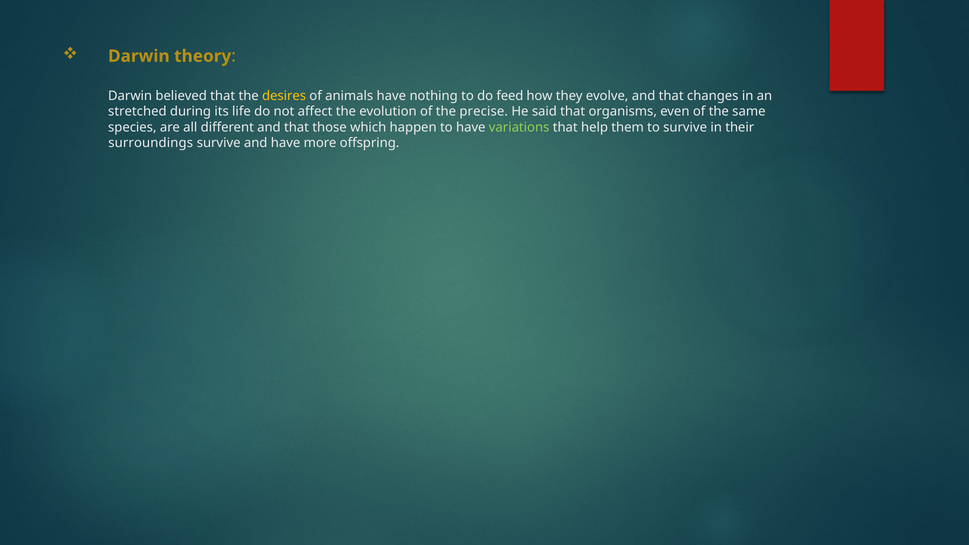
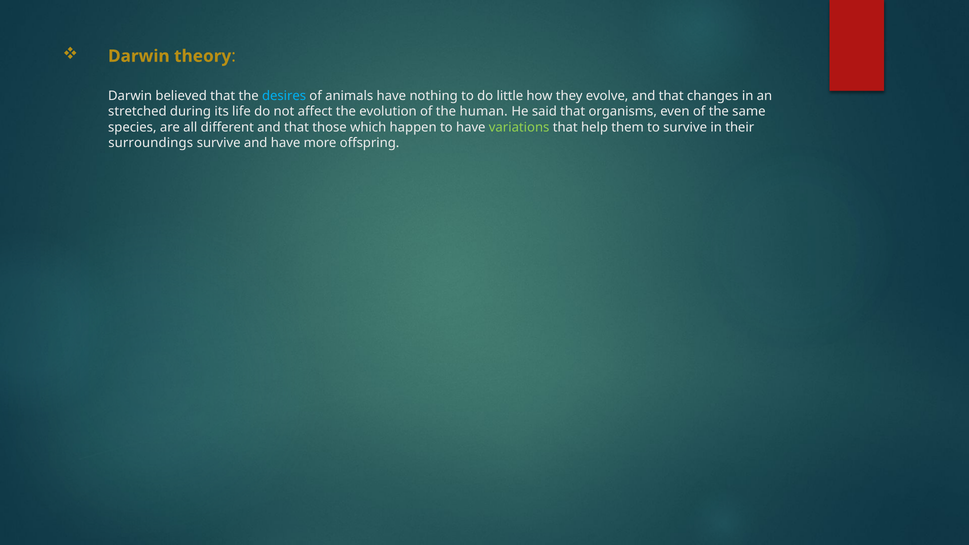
desires colour: yellow -> light blue (284, 96)
feed: feed -> little (510, 96)
precise: precise -> human (484, 112)
